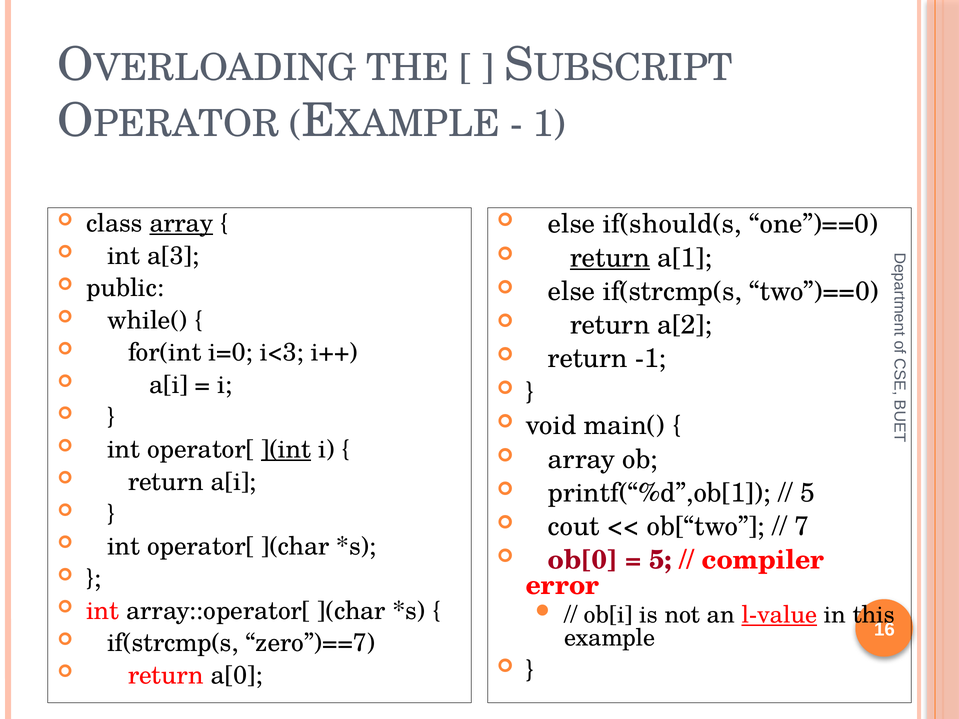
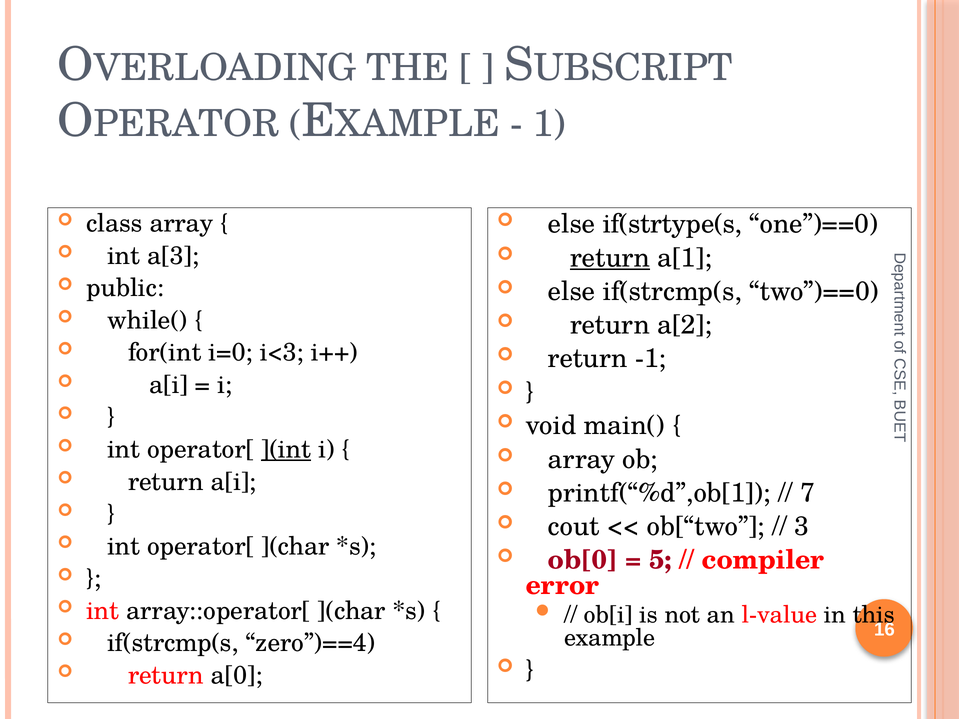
if(should(s: if(should(s -> if(strtype(s (672, 224)
array underline: present -> none (181, 224)
5: 5 -> 7 (808, 493)
7: 7 -> 3 (802, 527)
l-value underline: present -> none (779, 615)
zero”)==7: zero”)==7 -> zero”)==4 (311, 643)
